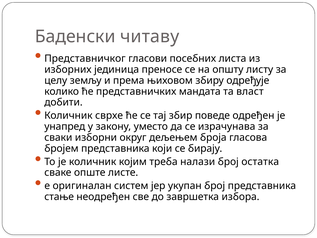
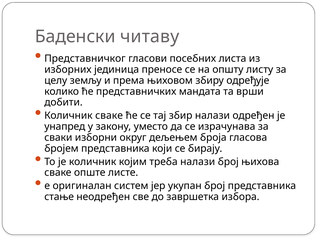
власт: власт -> врши (250, 91)
Количник сврхе: сврхе -> сваке (109, 115)
збир поведе: поведе -> налази (212, 115)
остатка: остатка -> њихова (260, 162)
